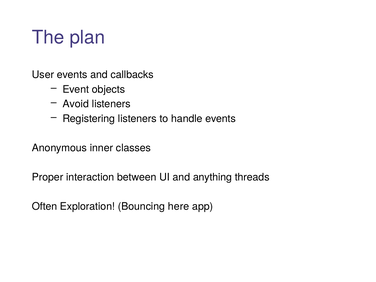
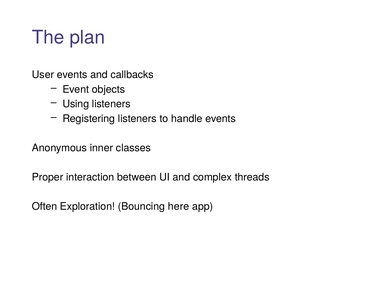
Avoid: Avoid -> Using (76, 104)
anything: anything -> complex (212, 177)
